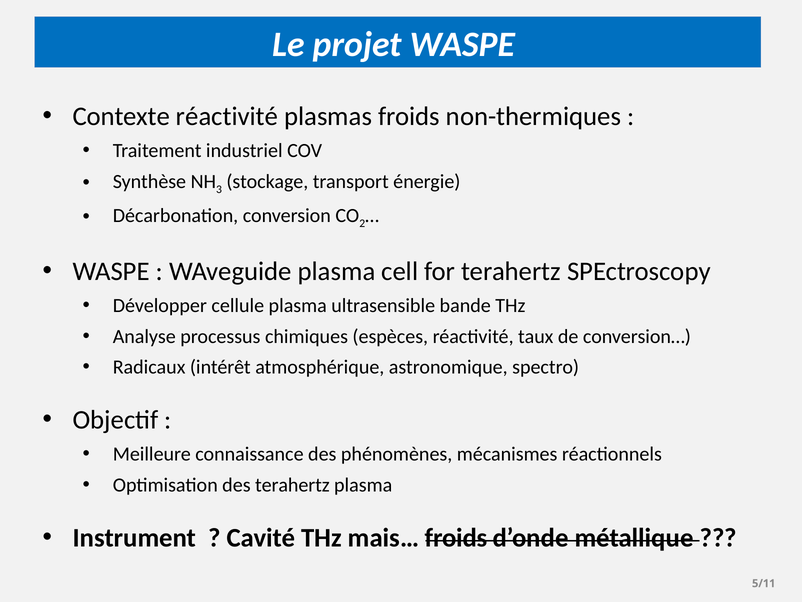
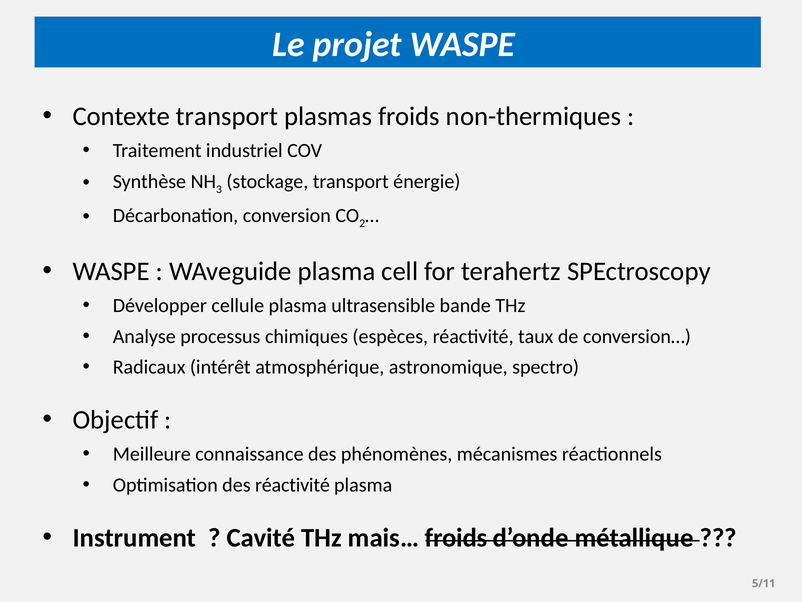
Contexte réactivité: réactivité -> transport (227, 116)
des terahertz: terahertz -> réactivité (292, 485)
